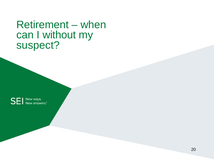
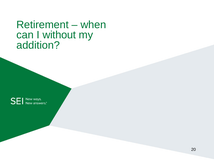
suspect: suspect -> addition (38, 45)
